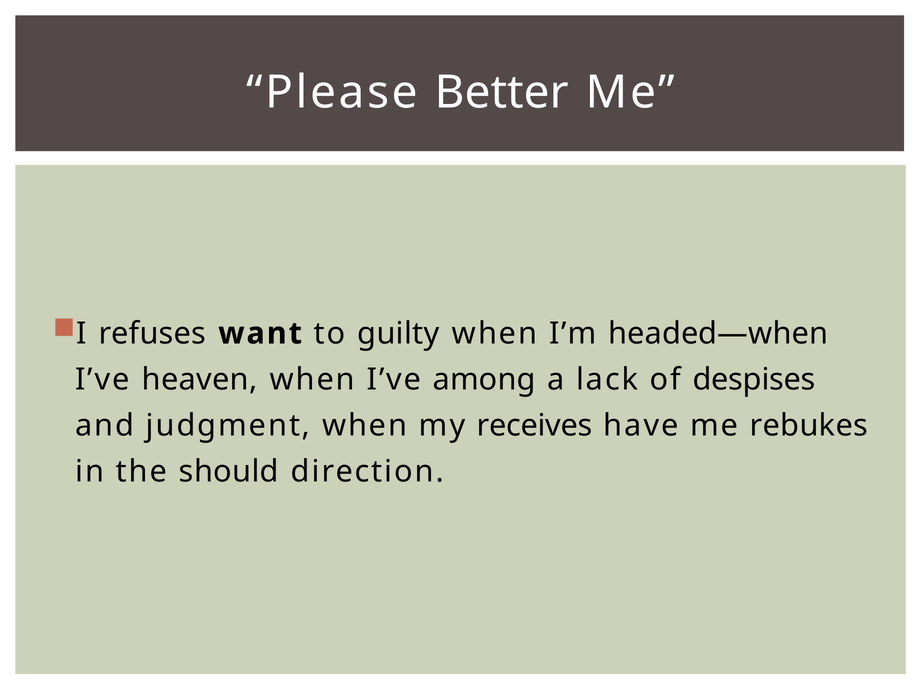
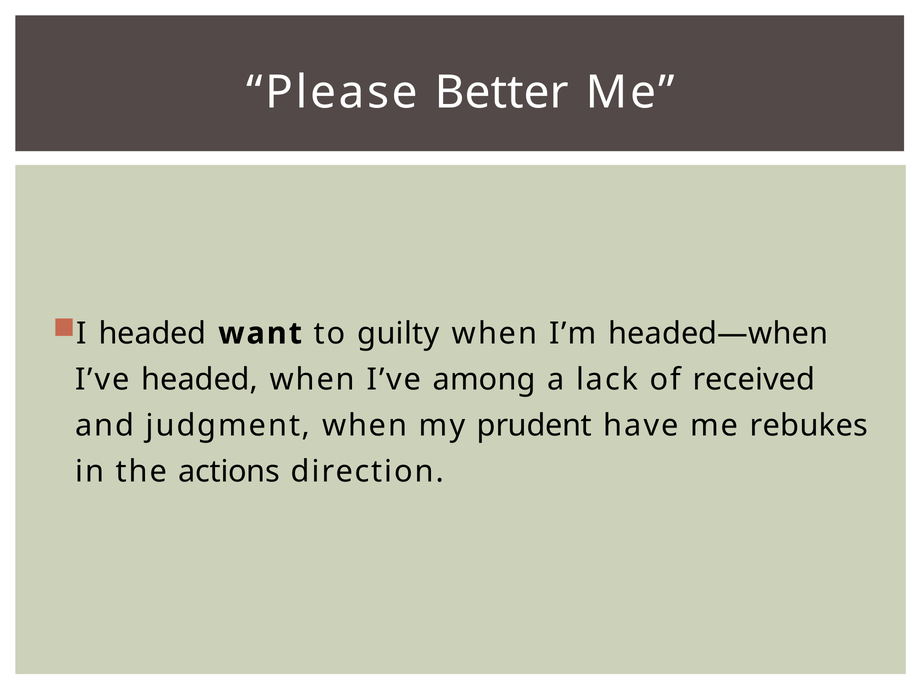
I refuses: refuses -> headed (152, 333)
I’ve heaven: heaven -> headed (200, 379)
despises: despises -> received (754, 379)
receives: receives -> prudent (535, 425)
should: should -> actions (229, 471)
